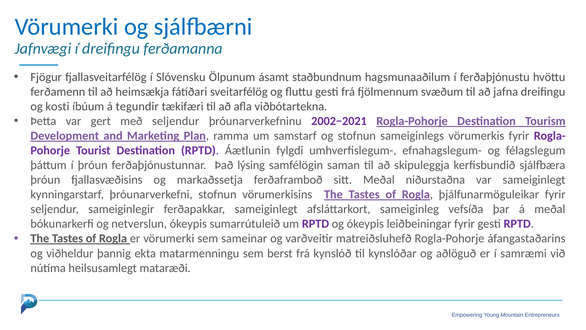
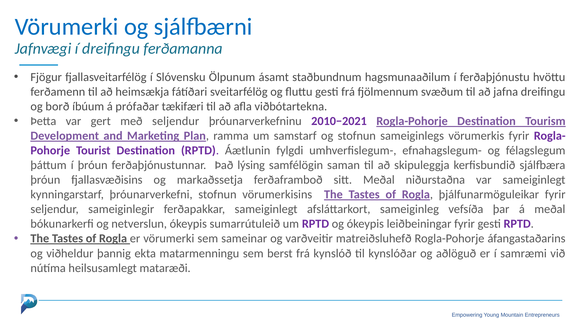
kosti: kosti -> borð (57, 106)
tegundir: tegundir -> prófaðar (137, 106)
2002−2021: 2002−2021 -> 2010−2021 (339, 121)
